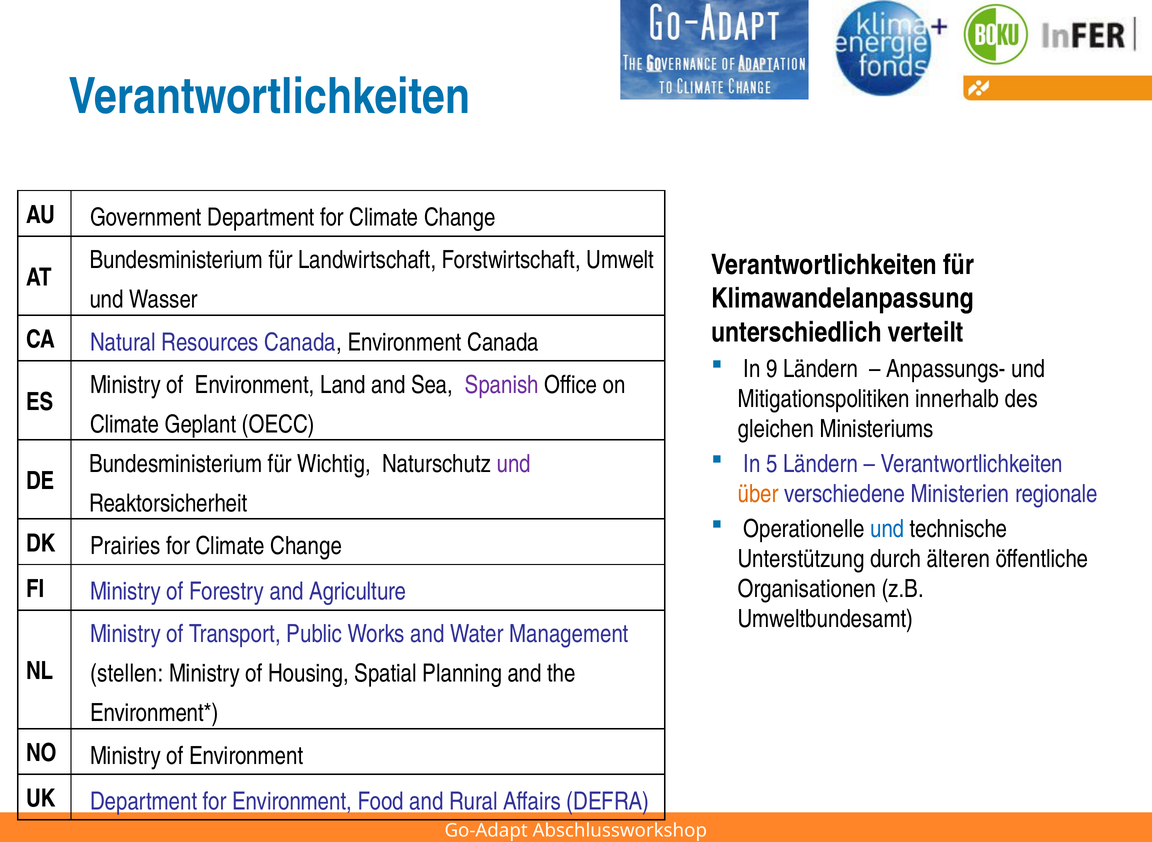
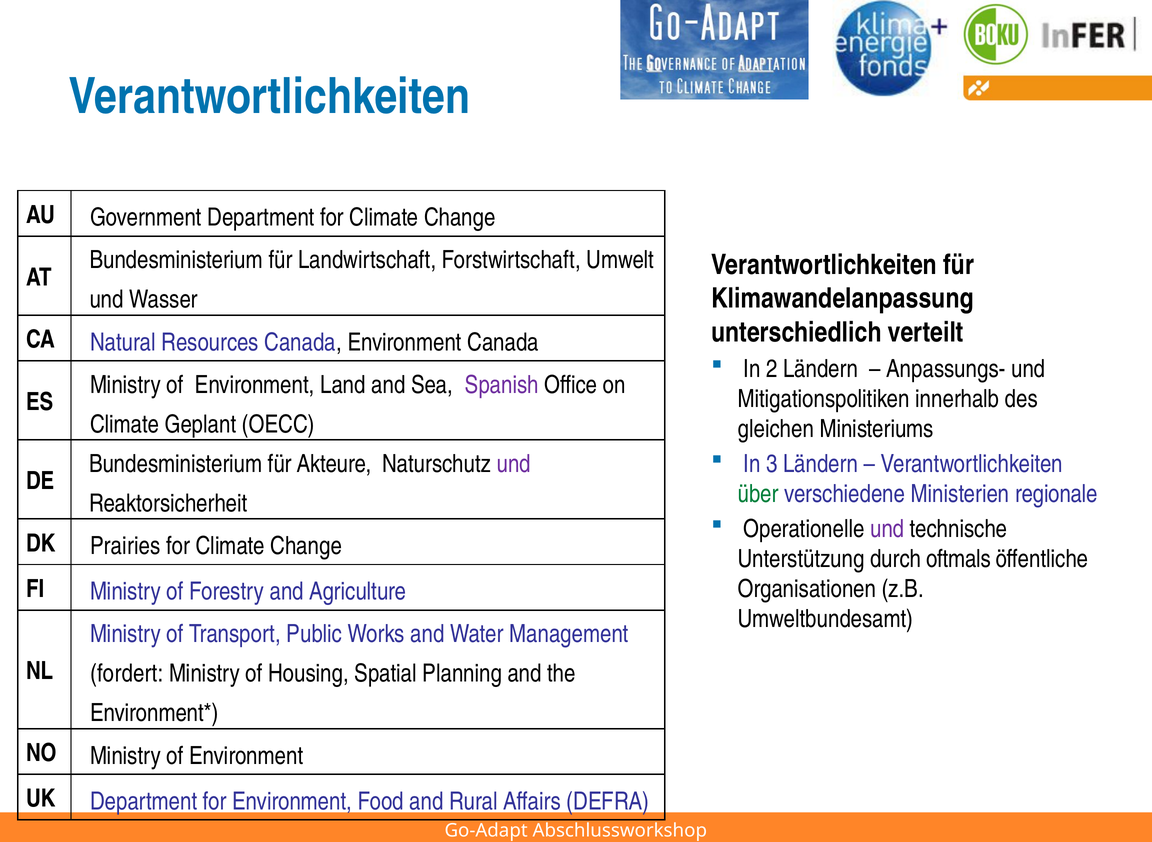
9: 9 -> 2 (772, 369)
5: 5 -> 3 (772, 464)
Wichtig: Wichtig -> Akteure (334, 464)
über colour: orange -> green (758, 494)
und colour: blue -> purple (887, 529)
älteren: älteren -> oftmals (958, 559)
stellen: stellen -> fordert (127, 674)
